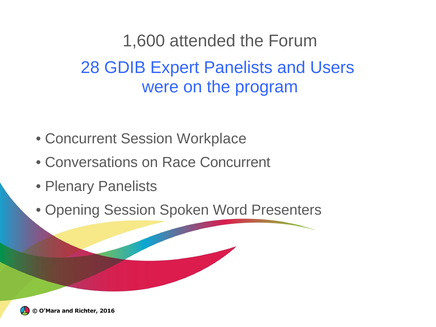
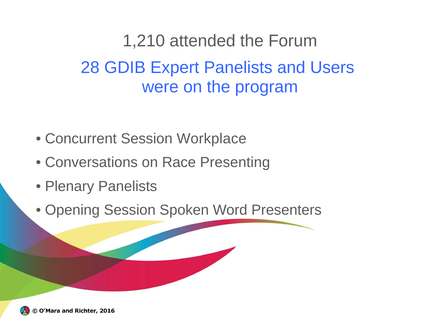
1,600: 1,600 -> 1,210 (144, 41)
Race Concurrent: Concurrent -> Presenting (235, 162)
